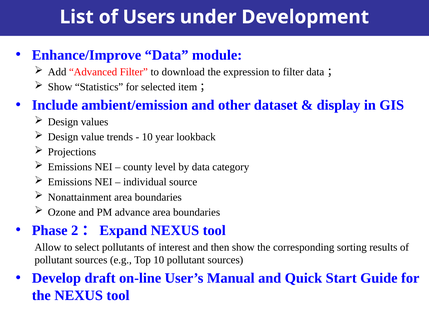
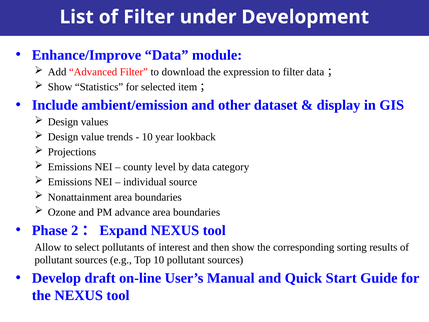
of Users: Users -> Filter (149, 17)
